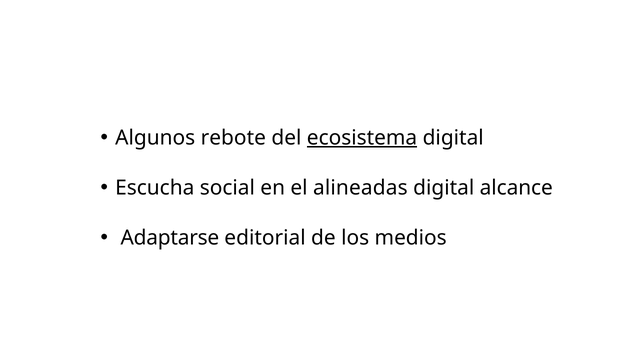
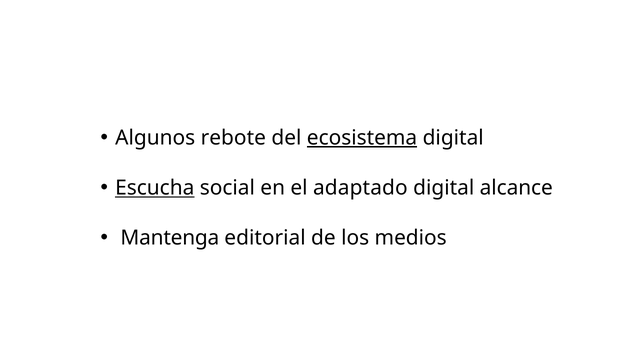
Escucha underline: none -> present (155, 188)
alineadas: alineadas -> adaptado (360, 188)
Adaptarse: Adaptarse -> Mantenga (170, 238)
